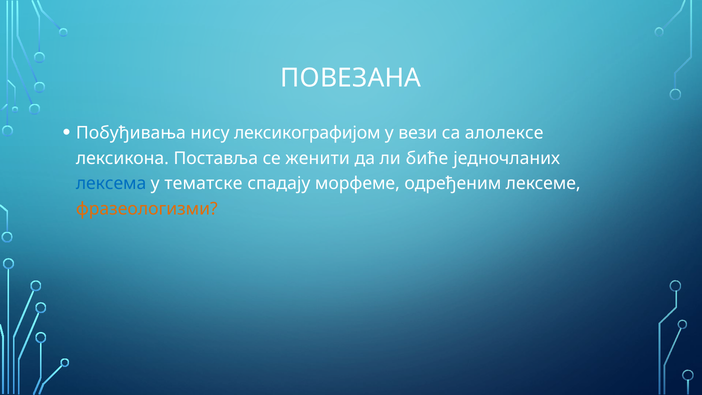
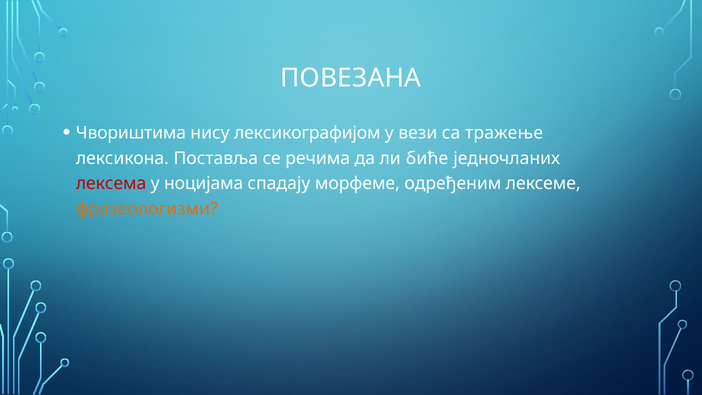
Побуђивања: Побуђивања -> Чвориштима (131, 133)
алолексе: алолексе -> тражење (504, 133)
женити: женити -> речима (318, 158)
лексема colour: blue -> red (111, 184)
тематске: тематске -> ноцијама (204, 184)
